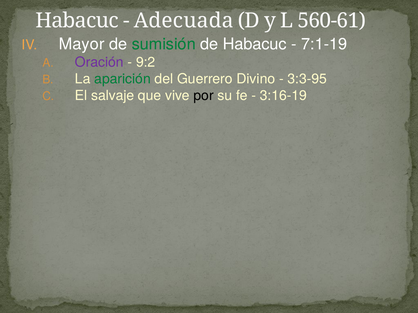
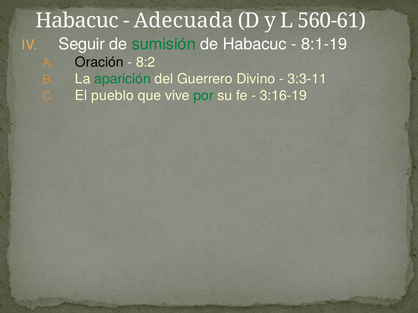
Mayor: Mayor -> Seguir (82, 44)
7:1-19: 7:1-19 -> 8:1-19 (324, 44)
Oración colour: purple -> black (99, 62)
9:2: 9:2 -> 8:2 (146, 62)
3:3-95: 3:3-95 -> 3:3-11 (307, 79)
salvaje: salvaje -> pueblo (113, 96)
por colour: black -> green (204, 96)
